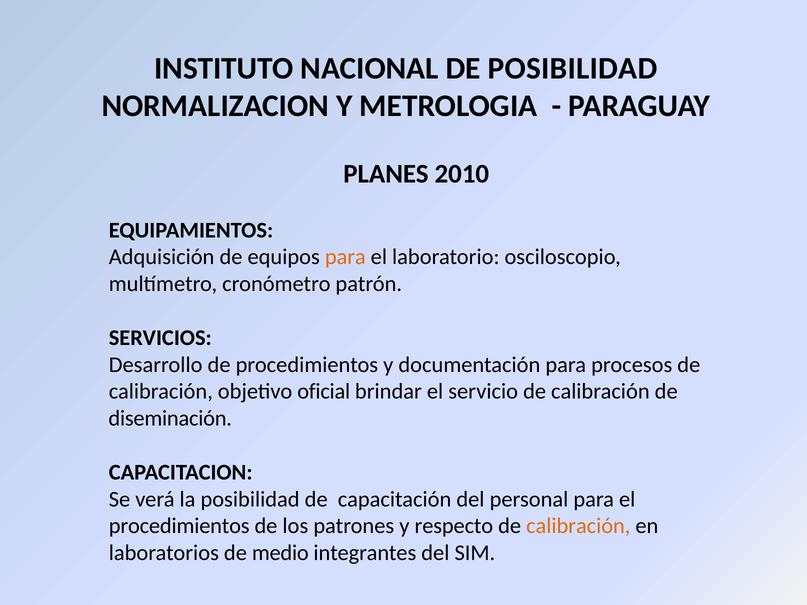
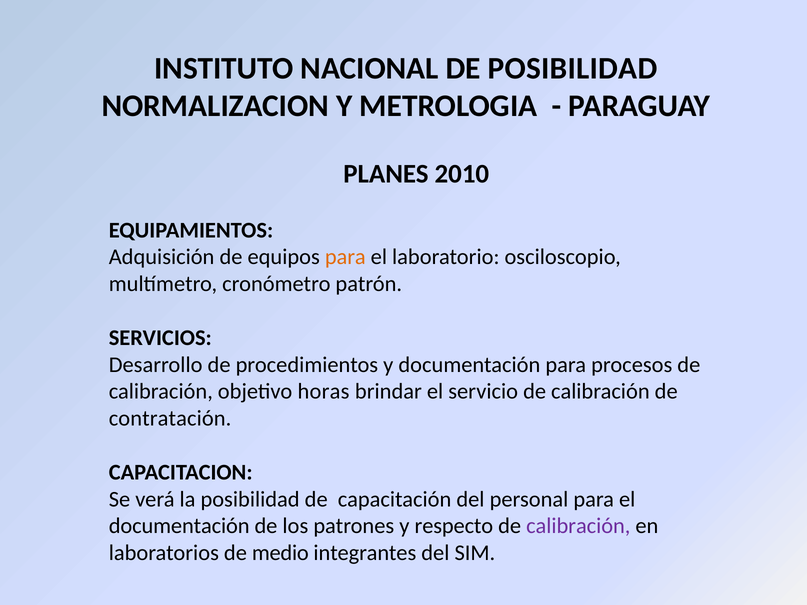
oficial: oficial -> horas (323, 392)
diseminación: diseminación -> contratación (170, 419)
procedimientos: procedimientos -> documentación (179, 526)
calibración colour: orange -> purple (578, 526)
